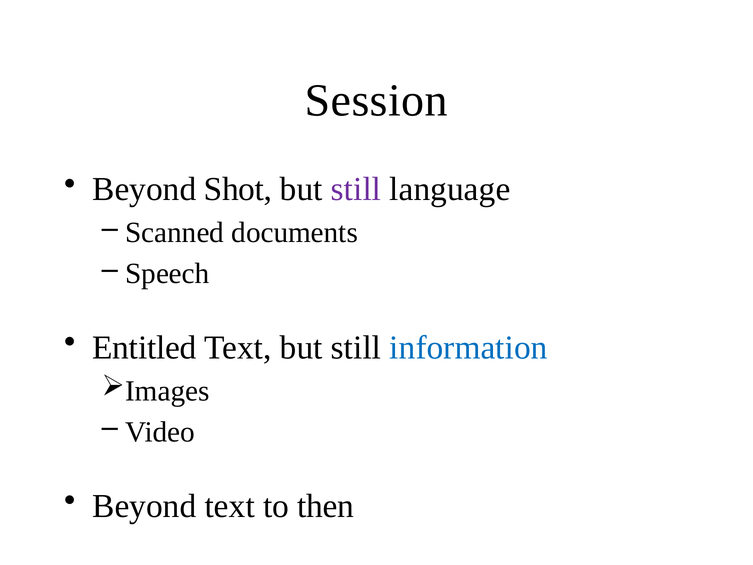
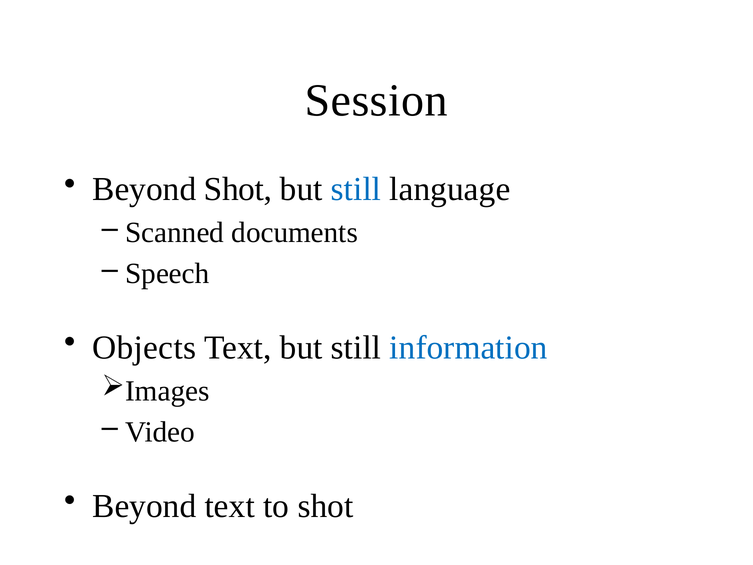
still colour: purple -> blue (356, 189)
Entitled: Entitled -> Objects (144, 348)
to then: then -> shot (325, 506)
